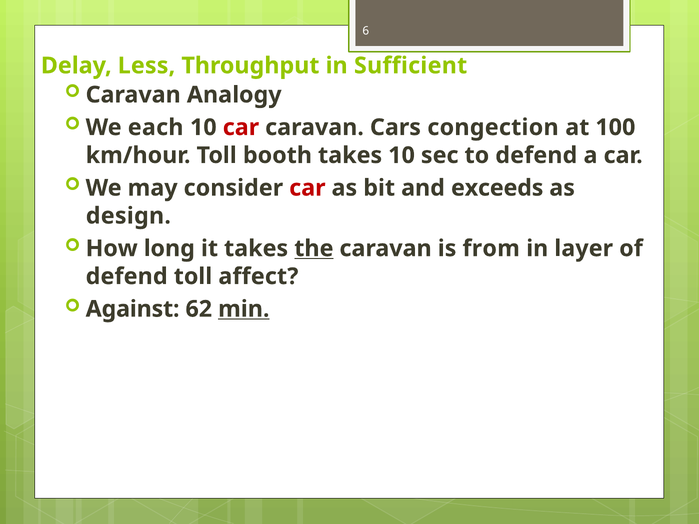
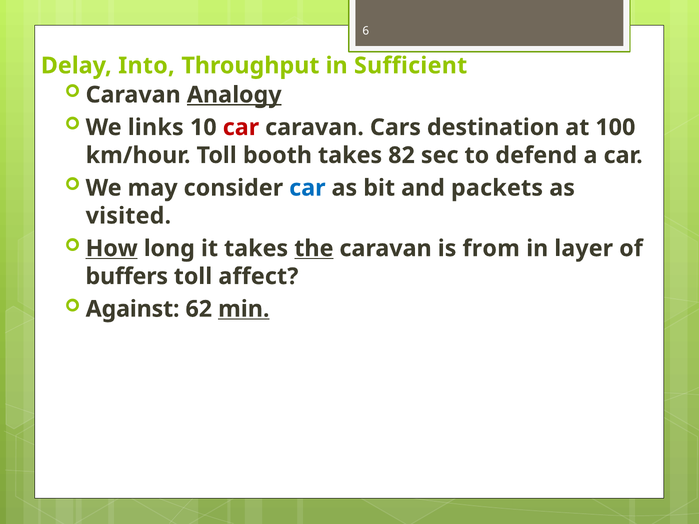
Less: Less -> Into (146, 66)
Analogy underline: none -> present (234, 95)
each: each -> links (156, 127)
congection: congection -> destination (493, 127)
takes 10: 10 -> 82 (402, 155)
car colour: red -> blue (307, 188)
exceeds: exceeds -> packets (497, 188)
design: design -> visited (128, 216)
How underline: none -> present (112, 249)
defend: defend -> buffers (127, 277)
